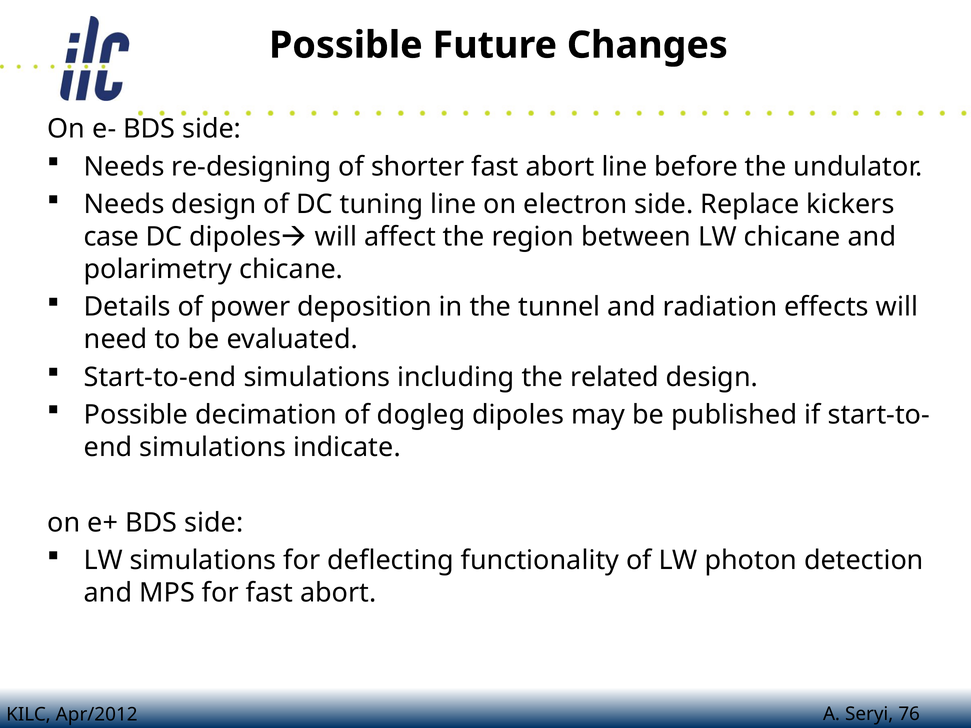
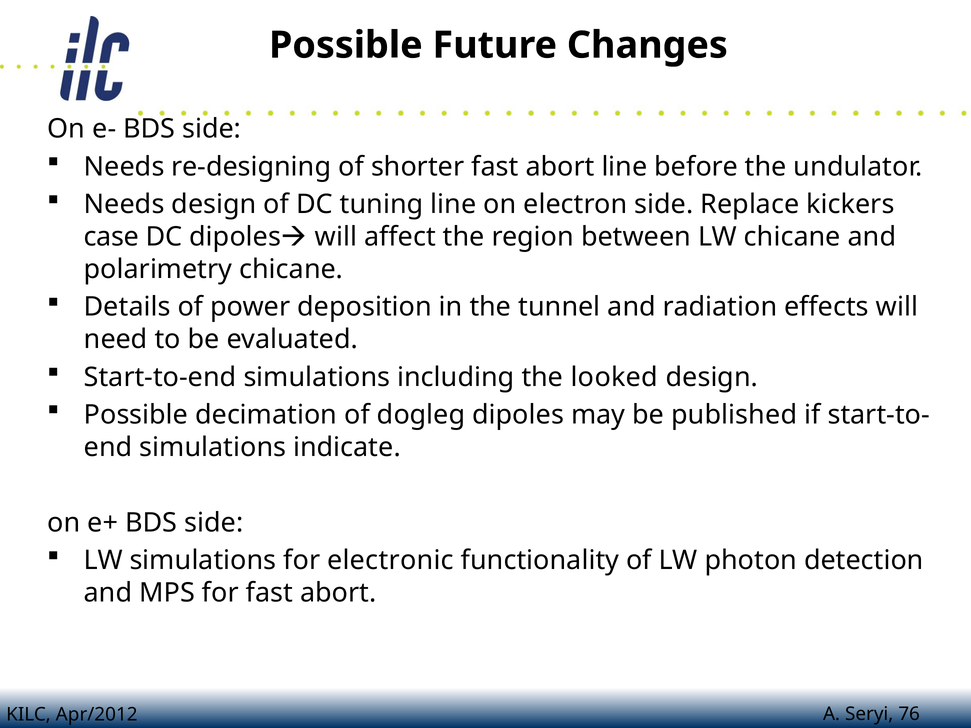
related: related -> looked (614, 377)
deflecting: deflecting -> electronic (390, 561)
